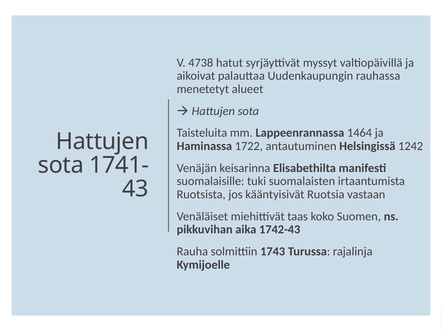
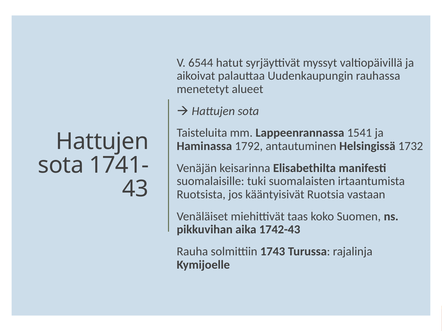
4738: 4738 -> 6544 (201, 63)
1464: 1464 -> 1541 (360, 133)
1722: 1722 -> 1792 (249, 146)
1242: 1242 -> 1732 (411, 146)
